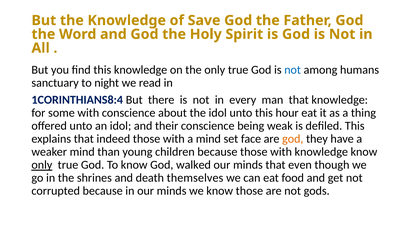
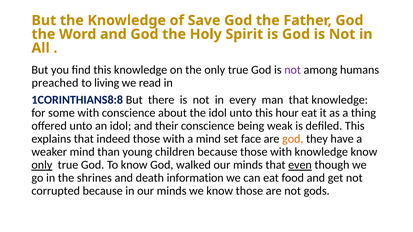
not colour: blue -> purple (293, 70)
sanctuary: sanctuary -> preached (55, 83)
night: night -> living (107, 83)
1CORINTHIANS8:4: 1CORINTHIANS8:4 -> 1CORINTHIANS8:8 (77, 100)
even underline: none -> present (300, 165)
themselves: themselves -> information (195, 178)
